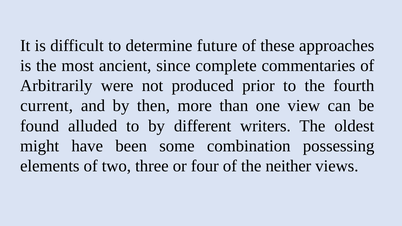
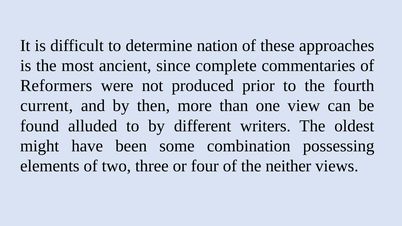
future: future -> nation (217, 46)
Arbitrarily: Arbitrarily -> Reformers (56, 86)
